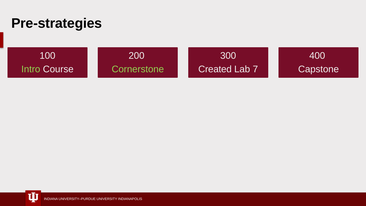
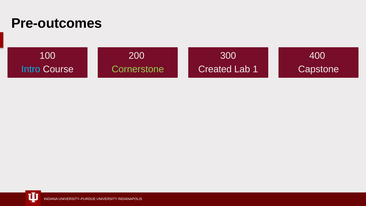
Pre-strategies: Pre-strategies -> Pre-outcomes (57, 23)
Intro colour: light green -> light blue (31, 69)
7: 7 -> 1 (255, 69)
